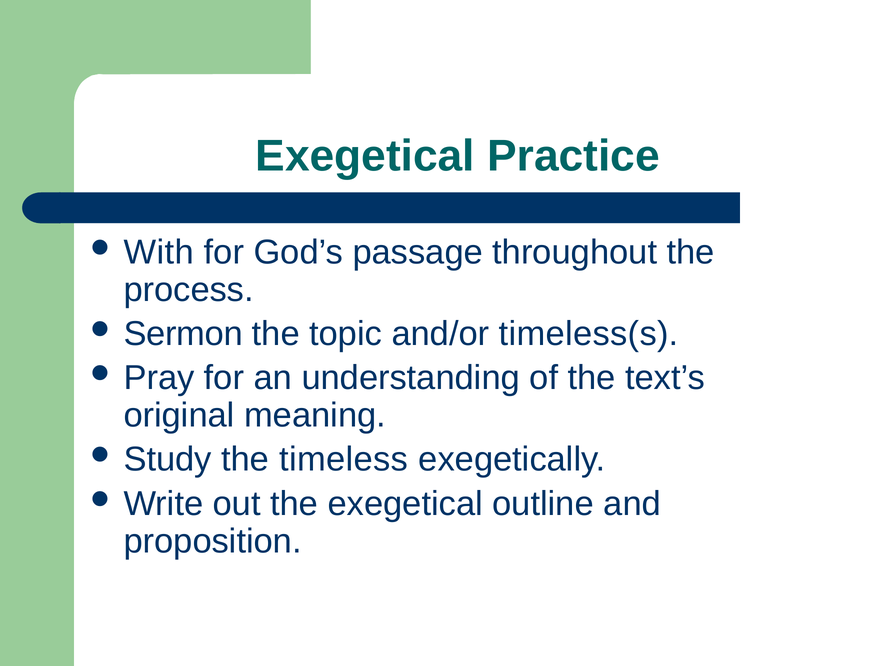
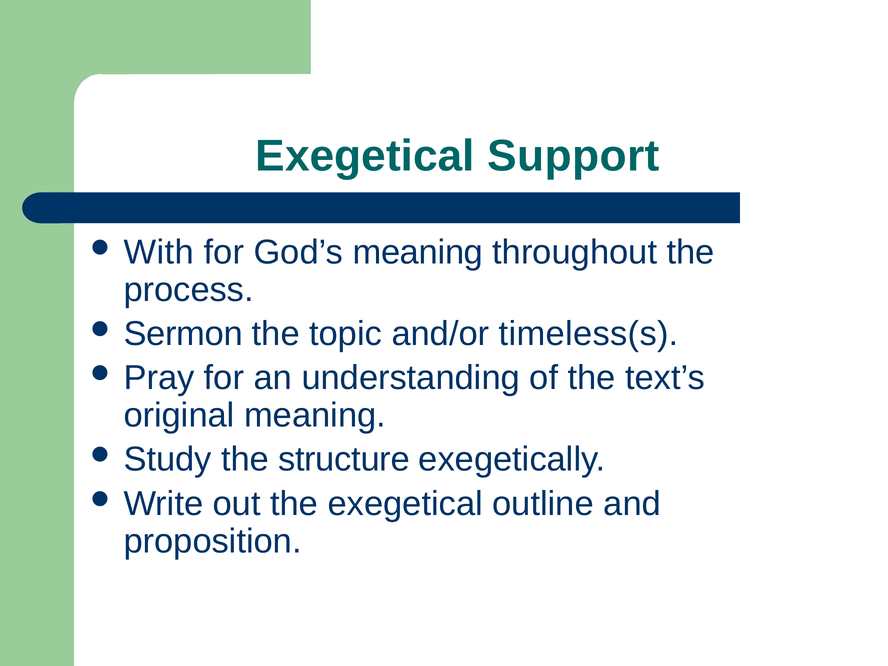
Practice: Practice -> Support (573, 156)
God’s passage: passage -> meaning (418, 252)
timeless: timeless -> structure (344, 460)
